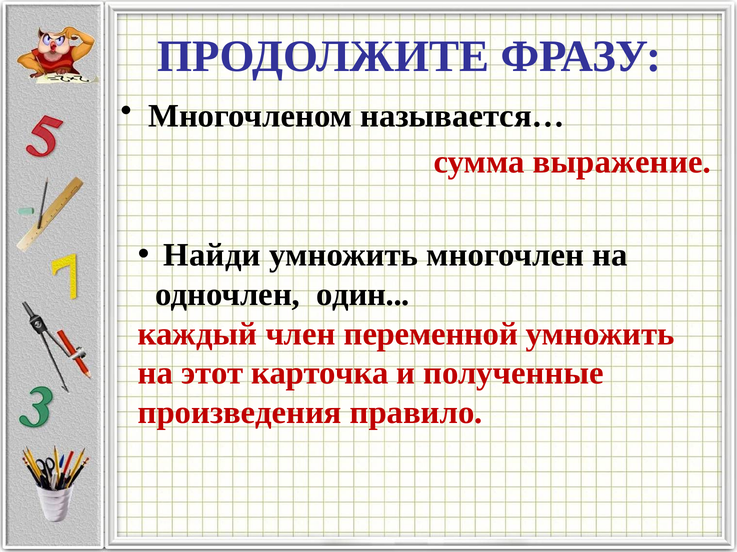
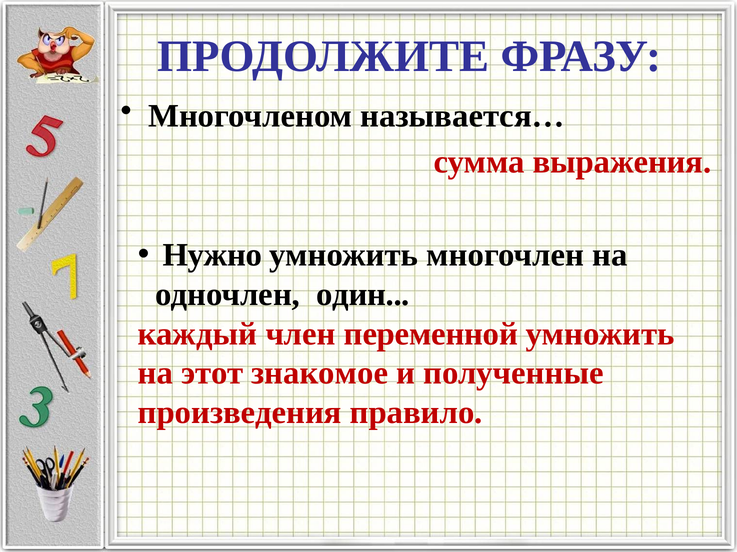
выражение: выражение -> выражения (622, 162)
Найди: Найди -> Нужно (212, 256)
карточка: карточка -> знакомое (320, 373)
